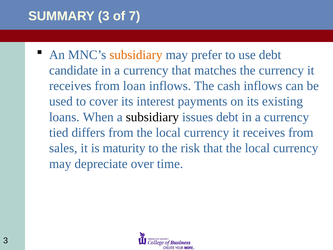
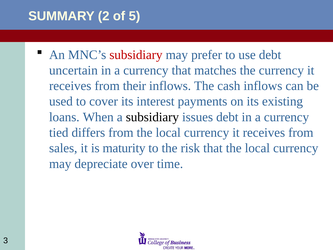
SUMMARY 3: 3 -> 2 (104, 16)
7: 7 -> 5 (134, 16)
subsidiary colour: orange -> red (136, 55)
candidate: candidate -> uncertain (73, 70)
loan: loan -> their (134, 86)
